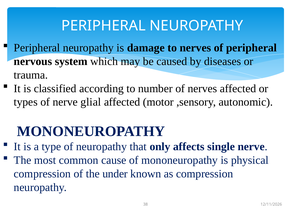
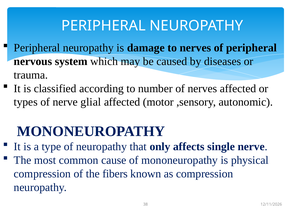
under: under -> fibers (115, 174)
